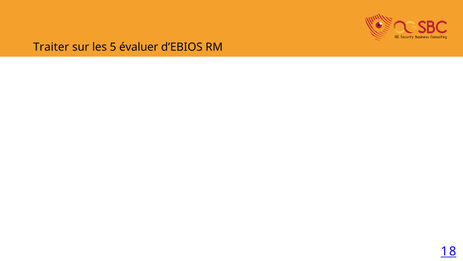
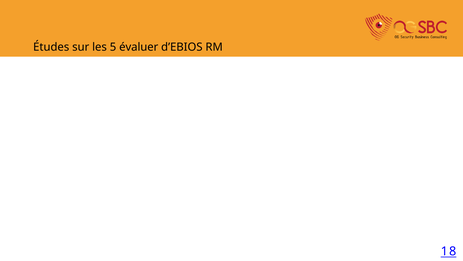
Traiter: Traiter -> Études (51, 47)
